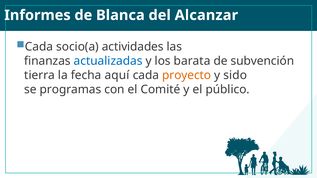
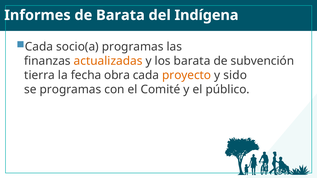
de Blanca: Blanca -> Barata (120, 15)
Alcanzar: Alcanzar -> Indígena (206, 15)
socio(a actividades: actividades -> programas (133, 47)
actualizadas colour: blue -> orange (108, 61)
aquí: aquí -> obra (117, 75)
